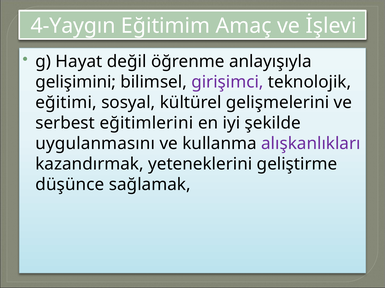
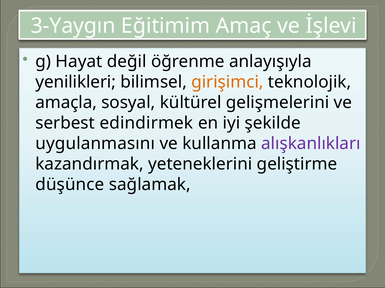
4-Yaygın: 4-Yaygın -> 3-Yaygın (73, 26)
gelişimini: gelişimini -> yenilikleri (76, 82)
girişimci colour: purple -> orange (227, 82)
eğitimi: eğitimi -> amaçla (66, 103)
eğitimlerini: eğitimlerini -> edindirmek (146, 123)
